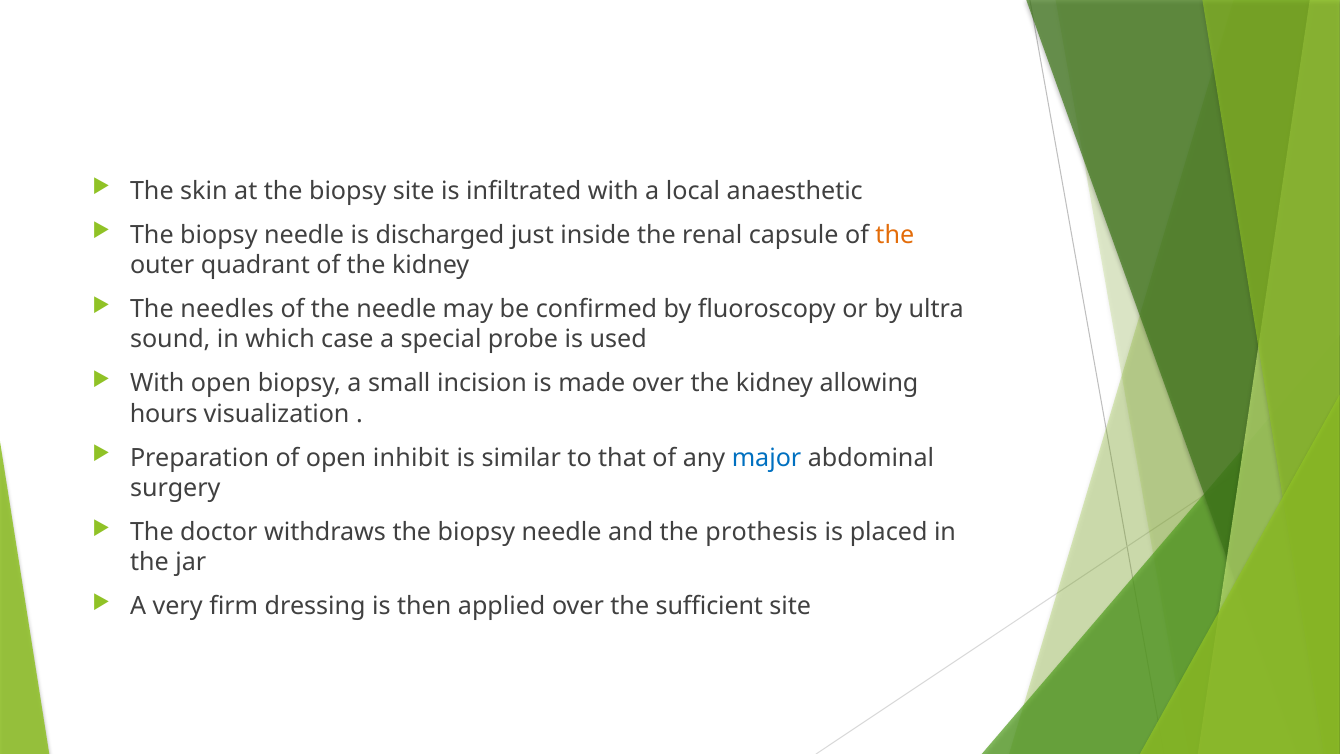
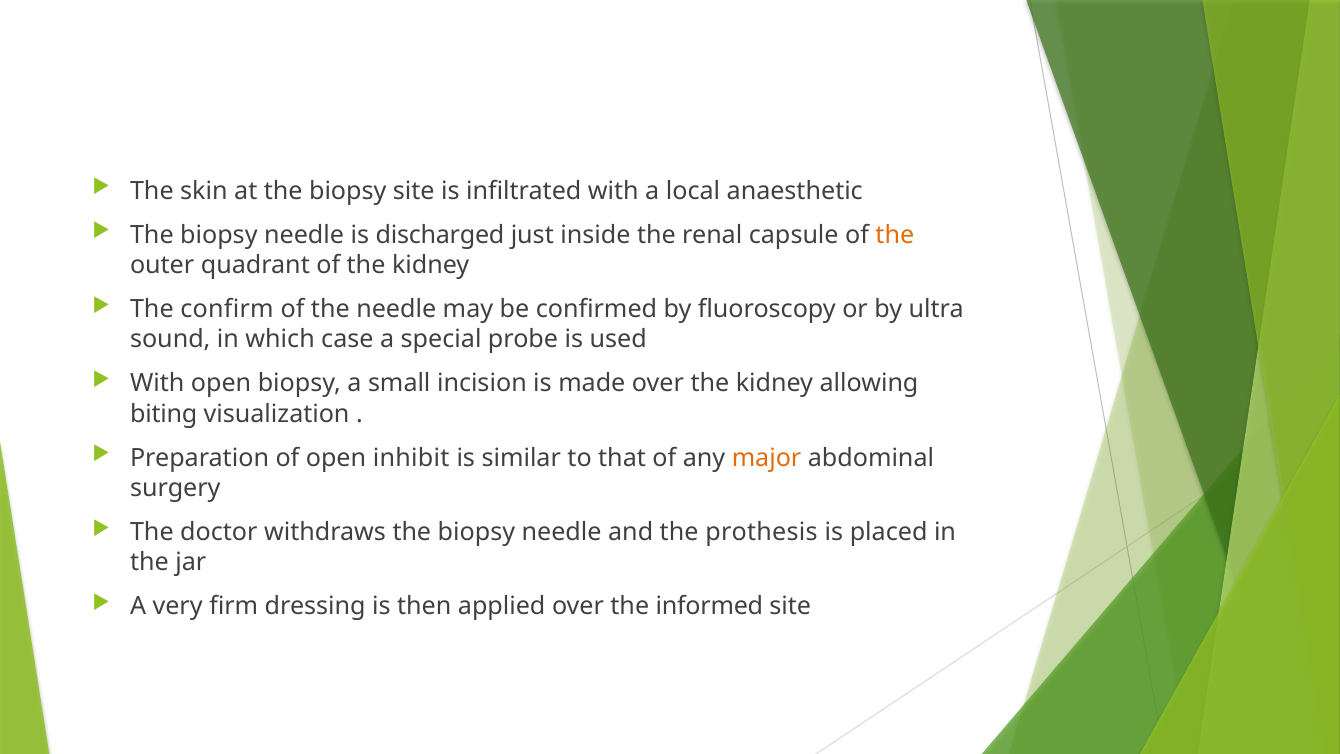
needles: needles -> confirm (227, 309)
hours: hours -> biting (164, 414)
major colour: blue -> orange (767, 458)
sufficient: sufficient -> informed (709, 606)
